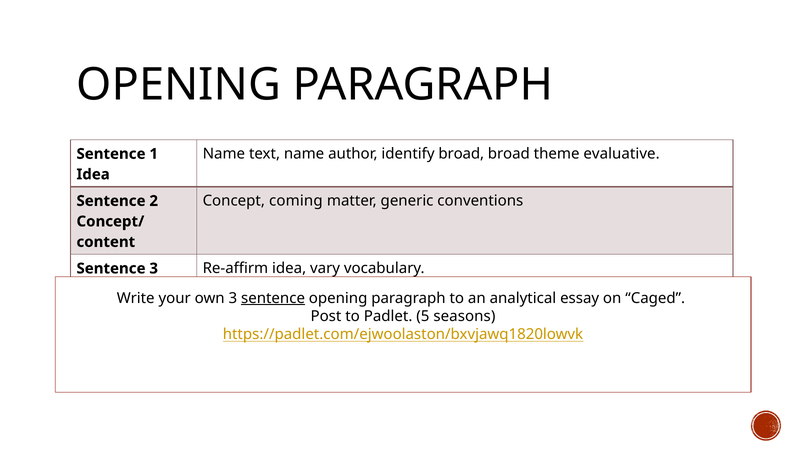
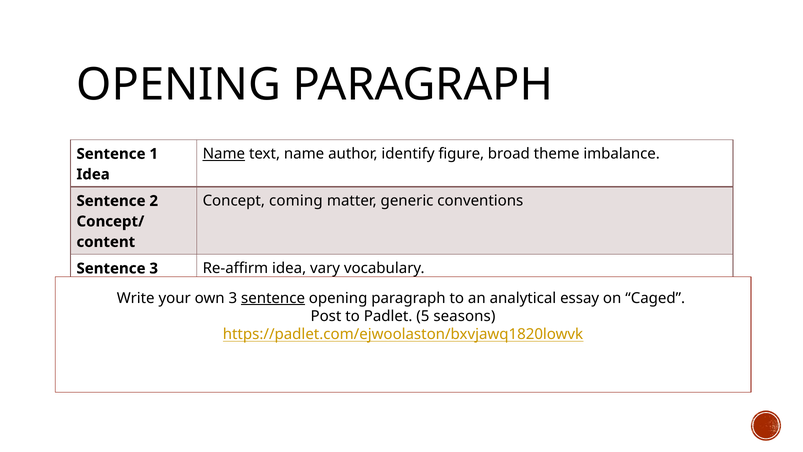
Name underline: none -> present (224, 154)
identify broad: broad -> figure (461, 154)
evaluative: evaluative -> imbalance (622, 154)
